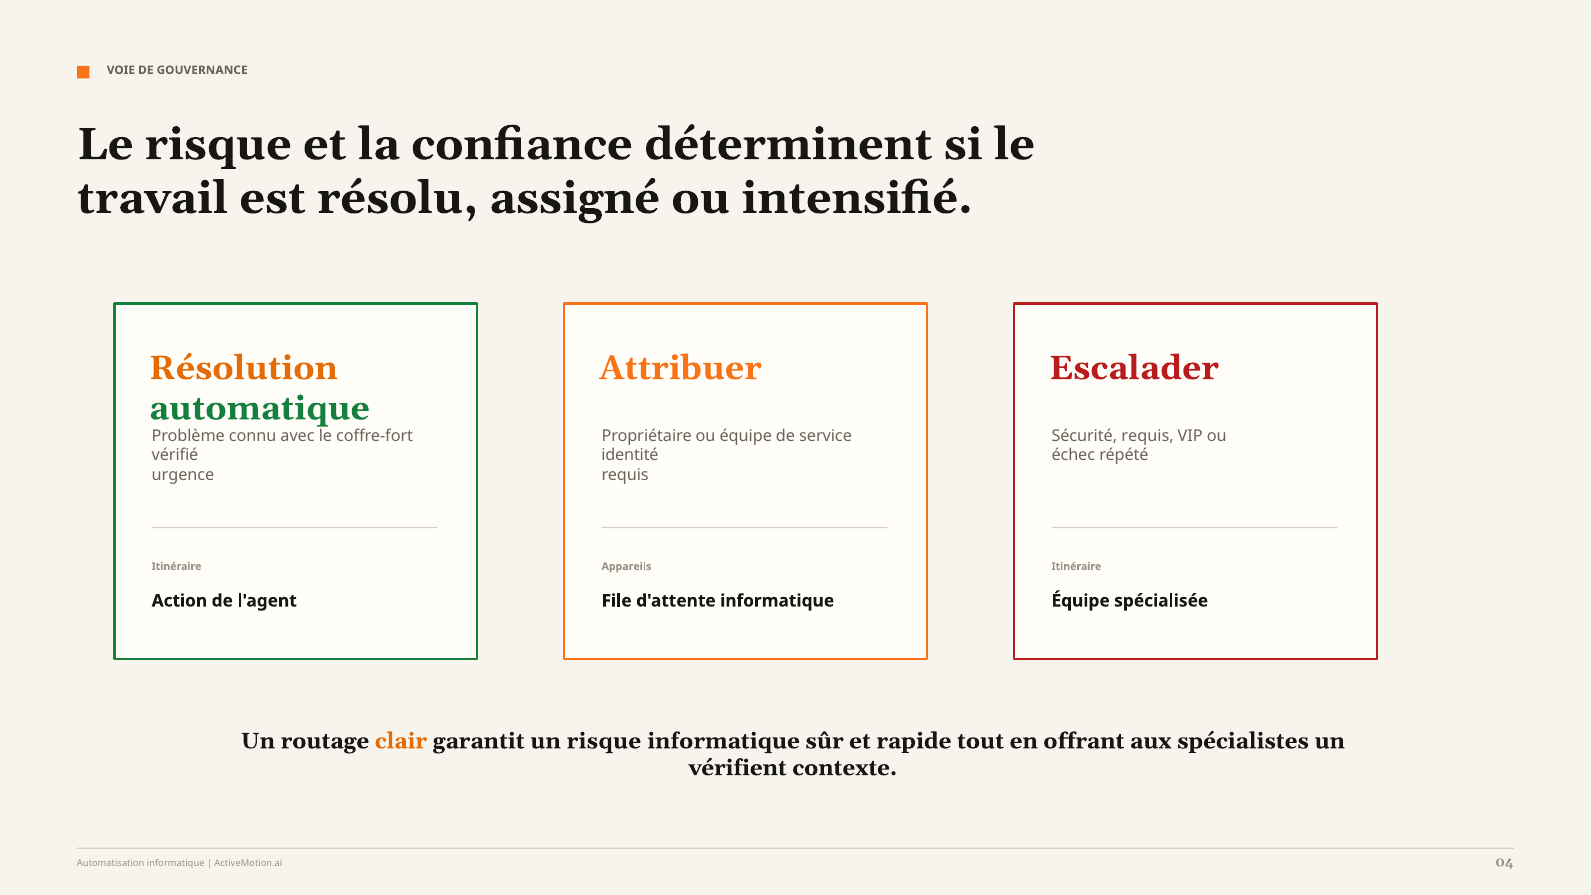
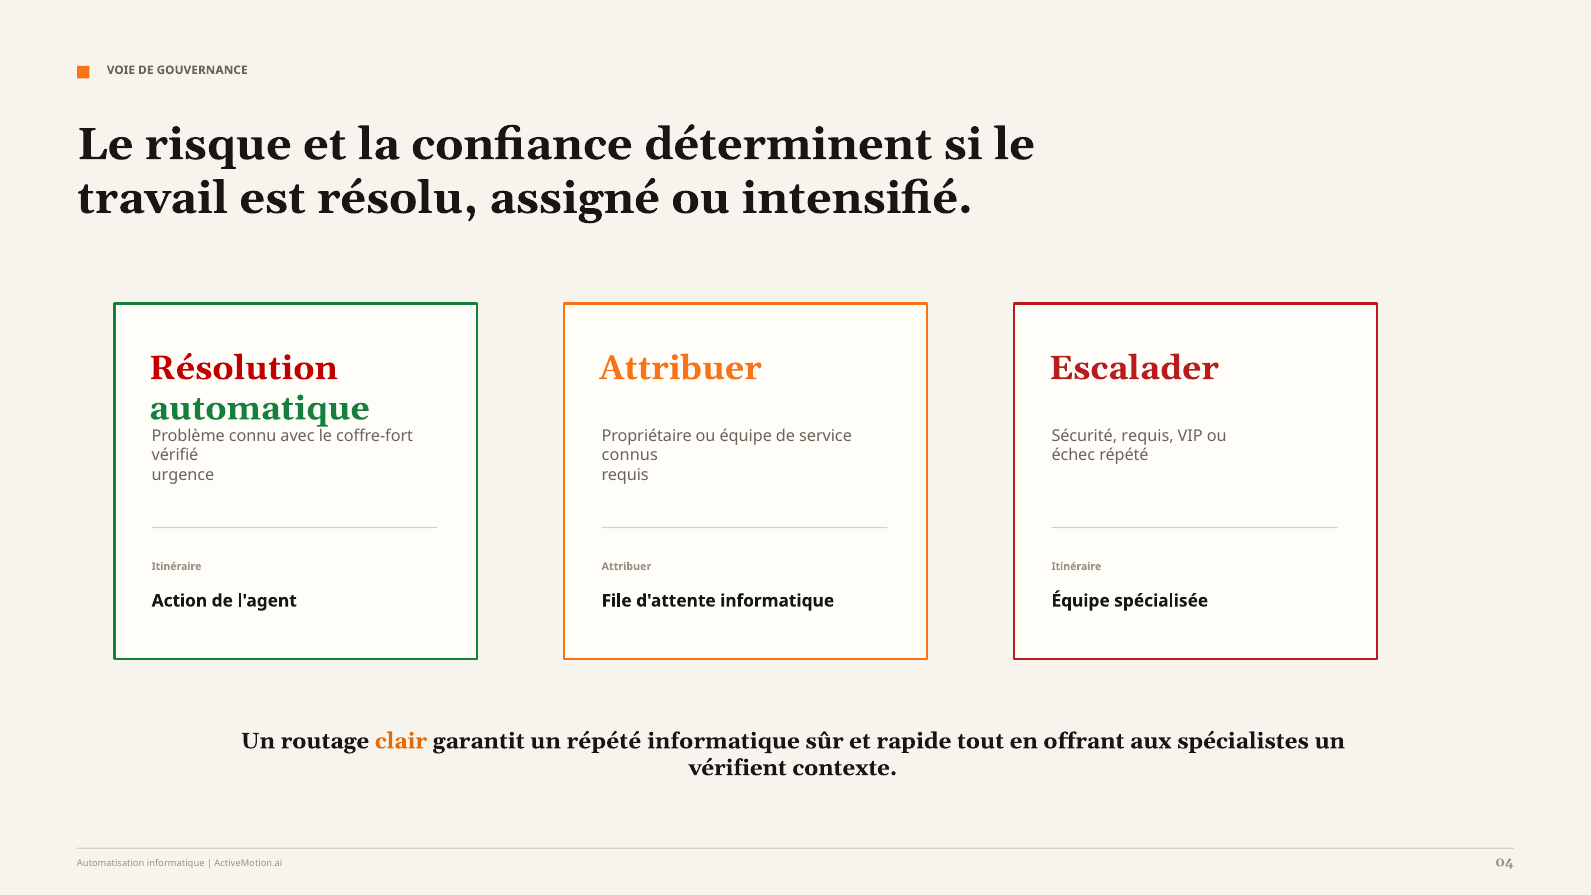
Résolution colour: orange -> red (243, 368)
identité: identité -> connus (630, 455)
Appareils: Appareils -> Attribuer (626, 566)
un risque: risque -> répété (604, 741)
